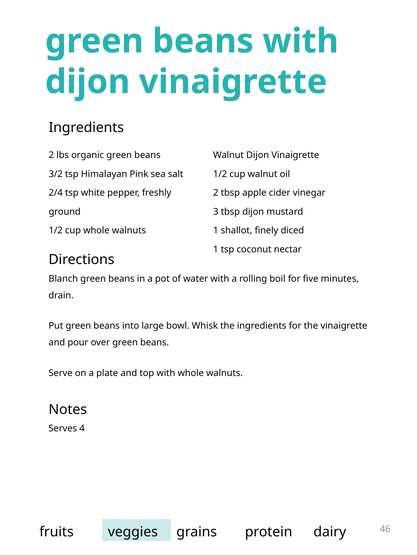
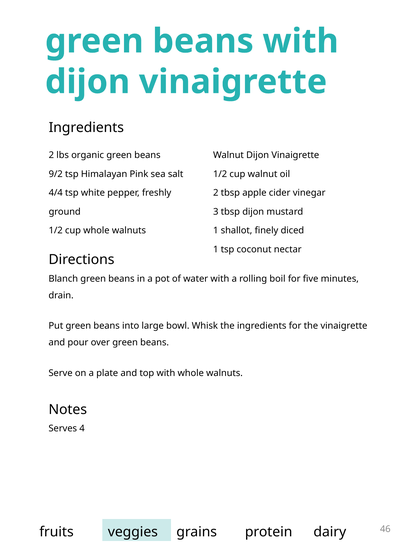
3/2: 3/2 -> 9/2 (56, 174)
2/4: 2/4 -> 4/4 (56, 193)
